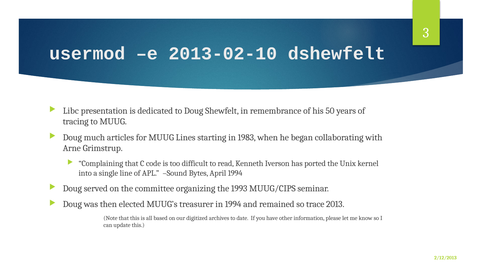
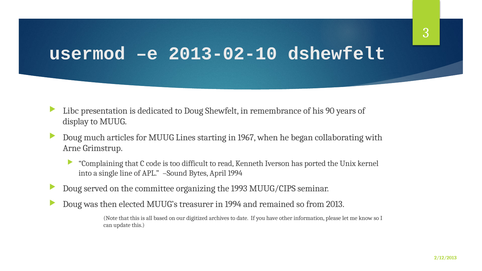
50: 50 -> 90 (330, 111)
tracing: tracing -> display (76, 122)
1983: 1983 -> 1967 (247, 138)
trace: trace -> from (315, 204)
